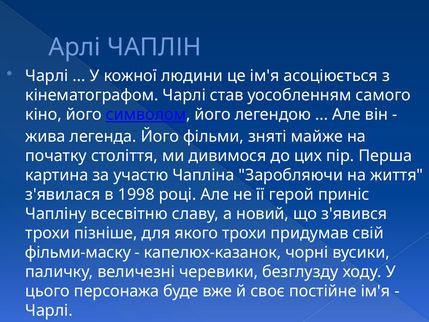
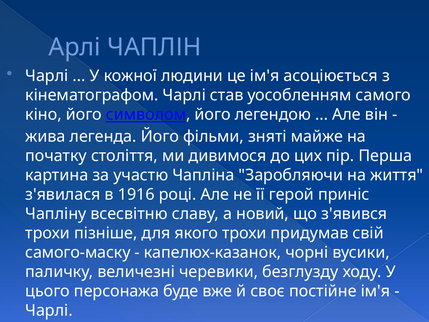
1998: 1998 -> 1916 (136, 194)
фільми-маску: фільми-маску -> самого-маску (78, 252)
